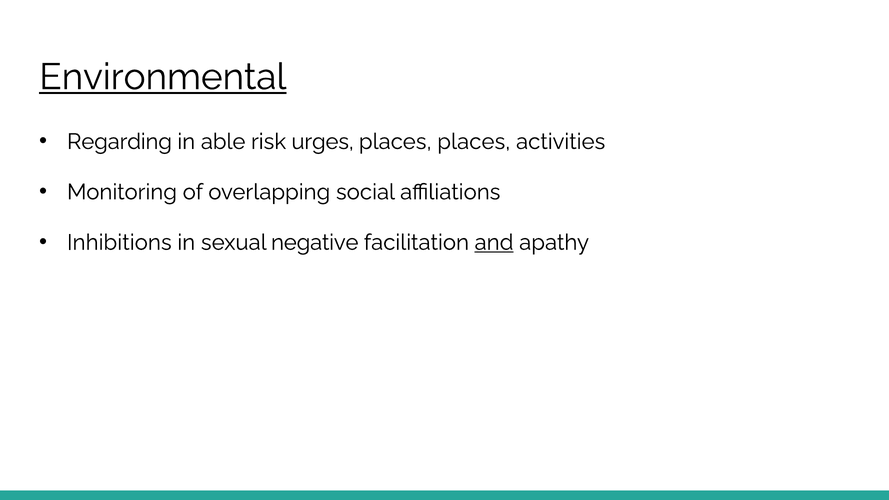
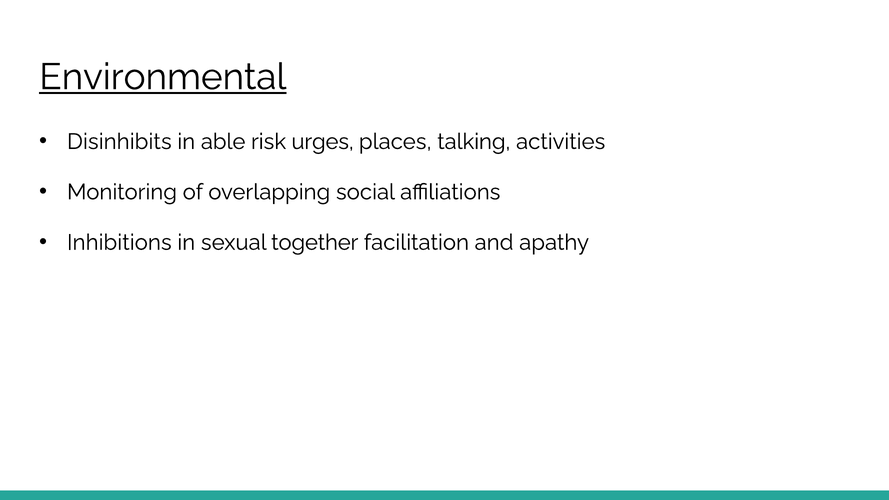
Regarding: Regarding -> Disinhibits (119, 142)
places places: places -> talking (474, 142)
negative: negative -> together (315, 242)
and underline: present -> none (494, 242)
